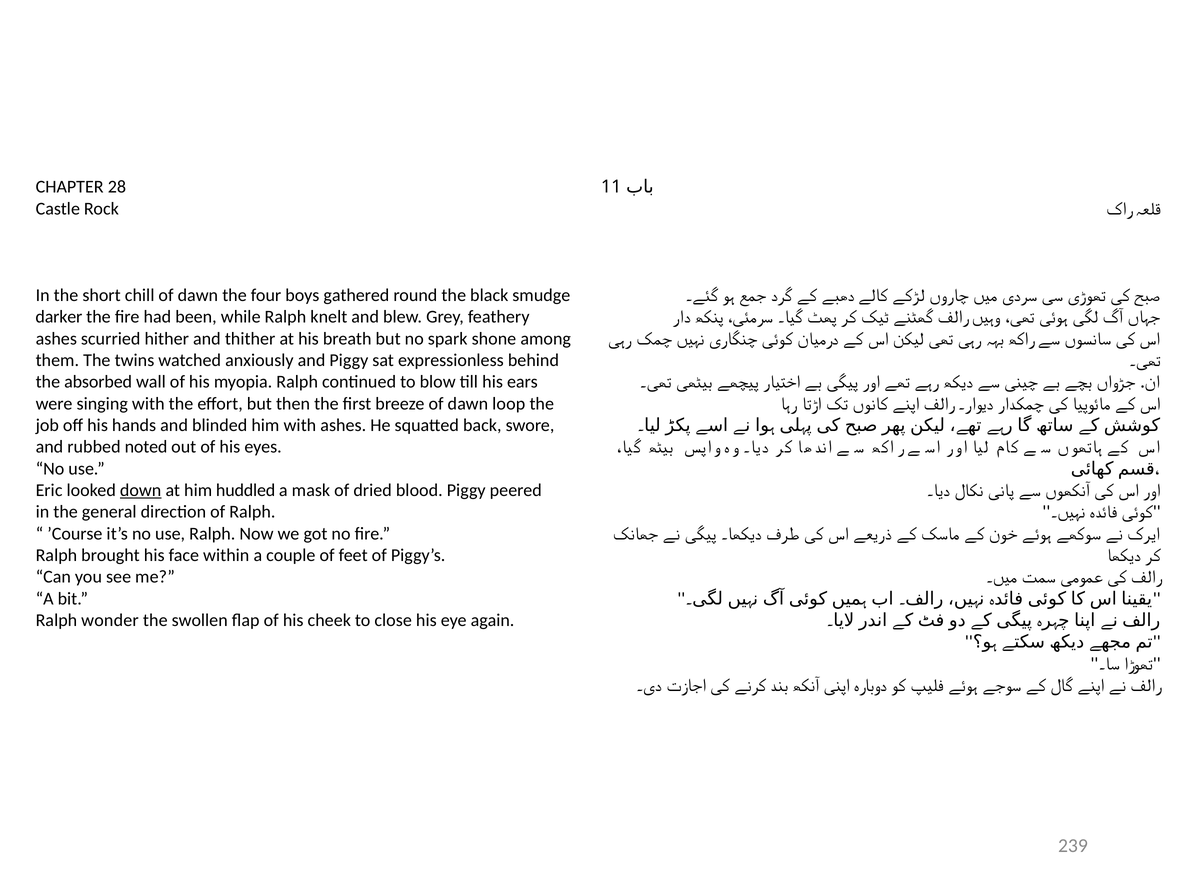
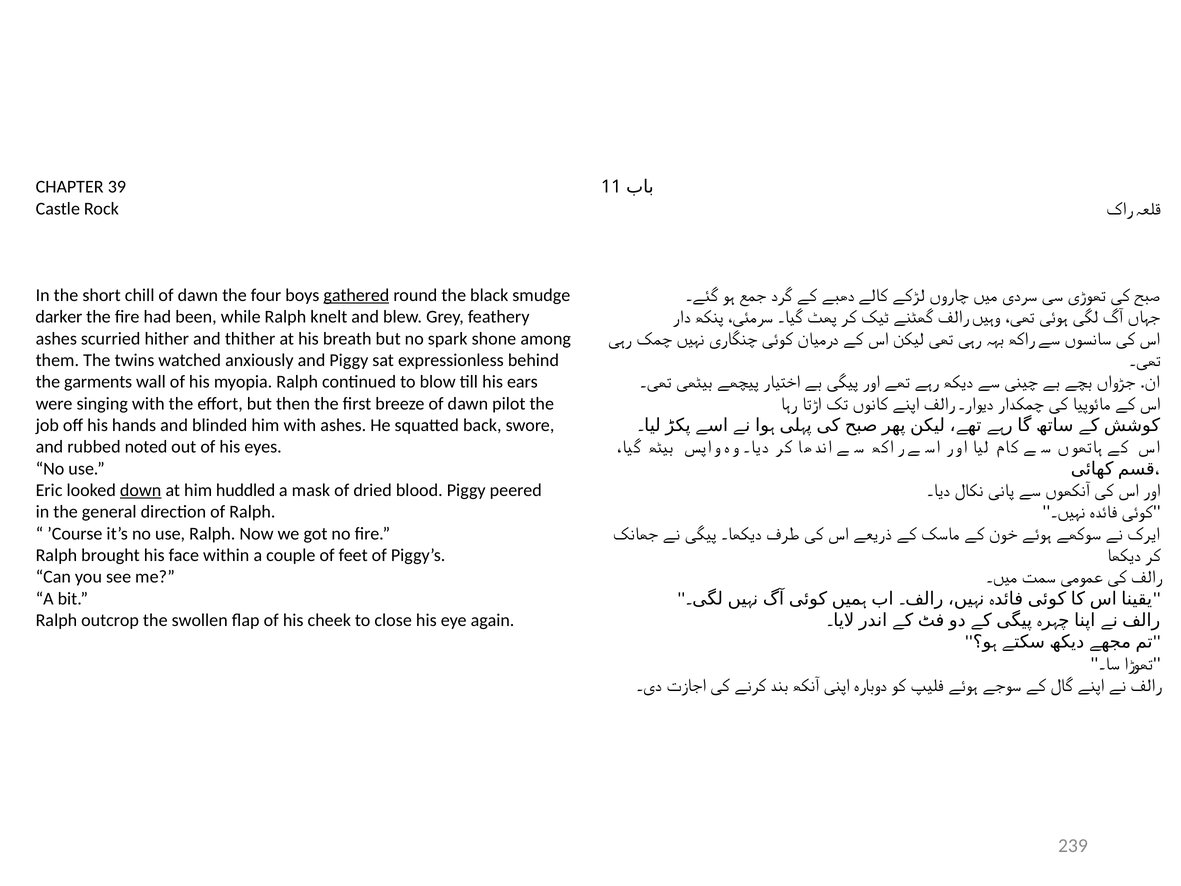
28: 28 -> 39 (117, 187)
gathered underline: none -> present (356, 295)
absorbed: absorbed -> garments (98, 382)
loop: loop -> pilot (509, 403)
wonder: wonder -> outcrop (110, 620)
